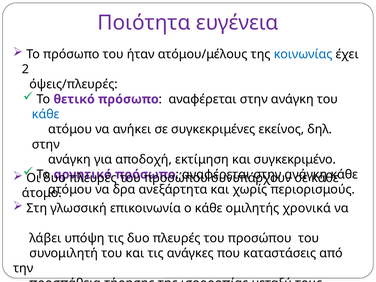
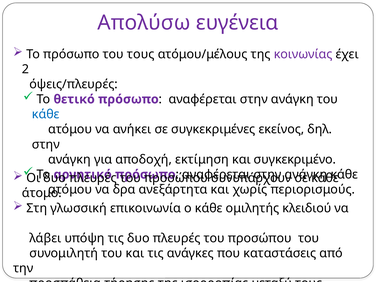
Ποιότητα: Ποιότητα -> Απολύσω (144, 23)
του ήταν: ήταν -> τους (141, 54)
κοινωνίας colour: blue -> purple (303, 54)
χρονικά: χρονικά -> κλειδιού (307, 208)
